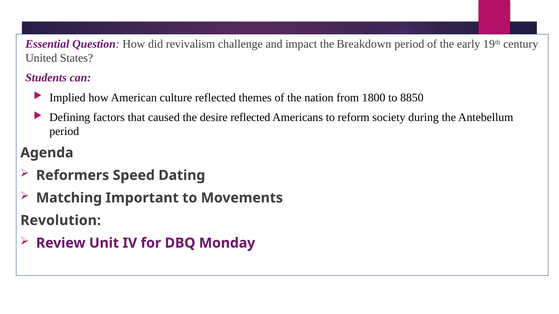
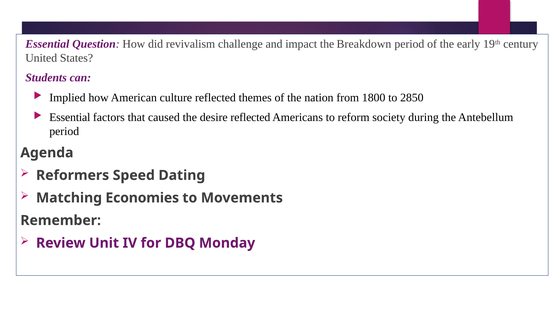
8850: 8850 -> 2850 (412, 98)
Defining: Defining -> Essential (70, 118)
Important: Important -> Economies (142, 198)
Revolution: Revolution -> Remember (61, 221)
